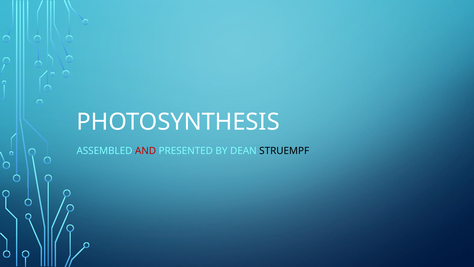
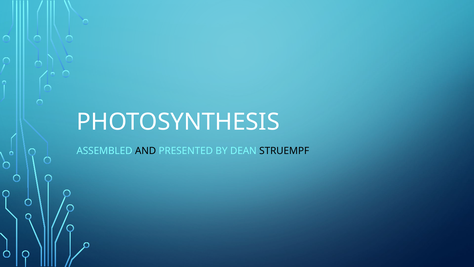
AND colour: red -> black (146, 151)
